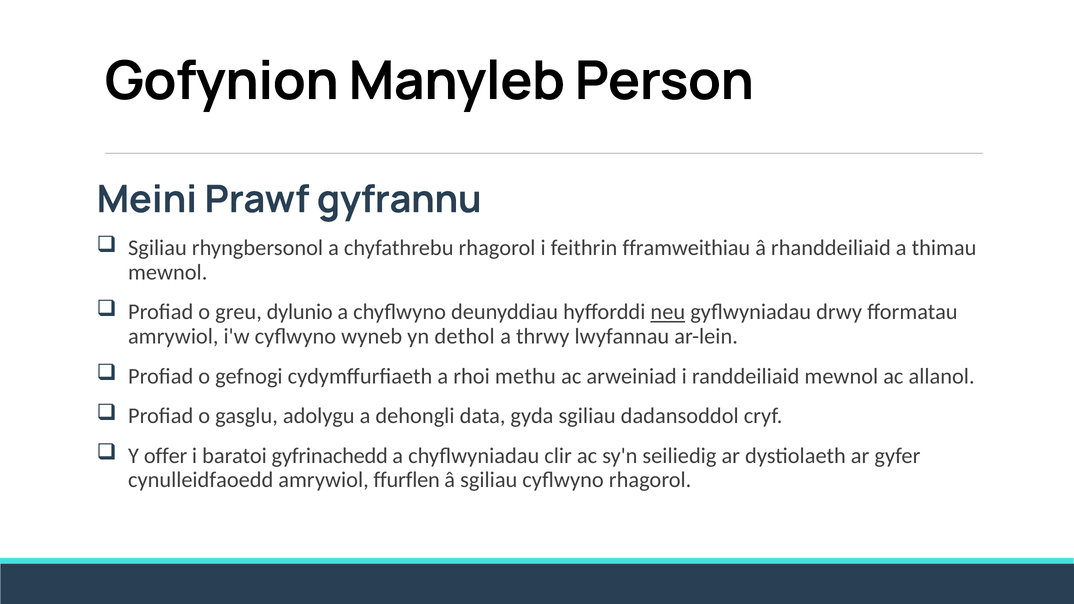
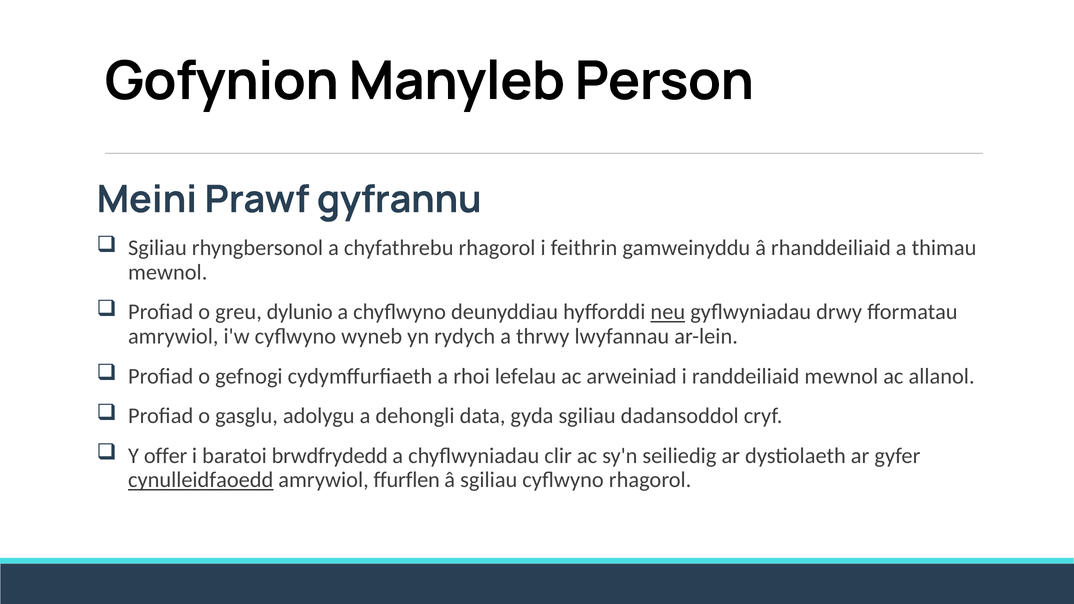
fframweithiau: fframweithiau -> gamweinyddu (686, 248)
dethol: dethol -> rydych (465, 336)
methu: methu -> lefelau (526, 376)
gyfrinachedd: gyfrinachedd -> brwdfrydedd (330, 456)
cynulleidfaoedd underline: none -> present (201, 480)
